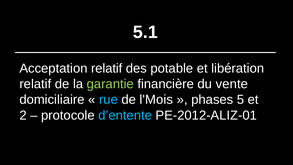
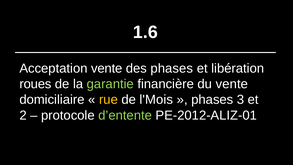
5.1: 5.1 -> 1.6 (145, 32)
Acceptation relatif: relatif -> vente (107, 68)
des potable: potable -> phases (172, 68)
relatif: relatif -> roues (35, 84)
rue colour: light blue -> yellow (108, 100)
5: 5 -> 3 (241, 100)
d’entente colour: light blue -> light green (125, 115)
